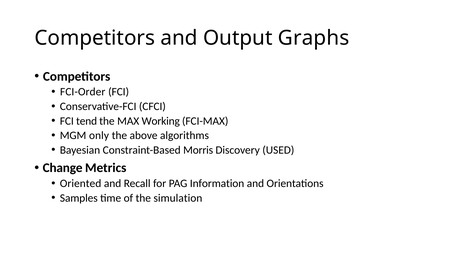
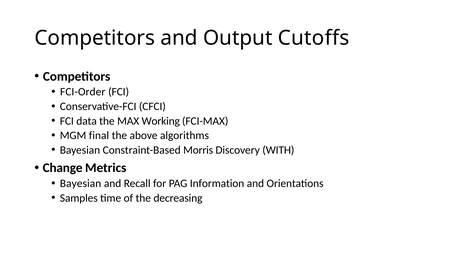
Graphs: Graphs -> Cutoffs (314, 38)
tend: tend -> data (87, 121)
only: only -> final (99, 136)
USED: USED -> WITH (278, 150)
Oriented: Oriented -> Bayesian (81, 184)
simulation: simulation -> decreasing (178, 198)
